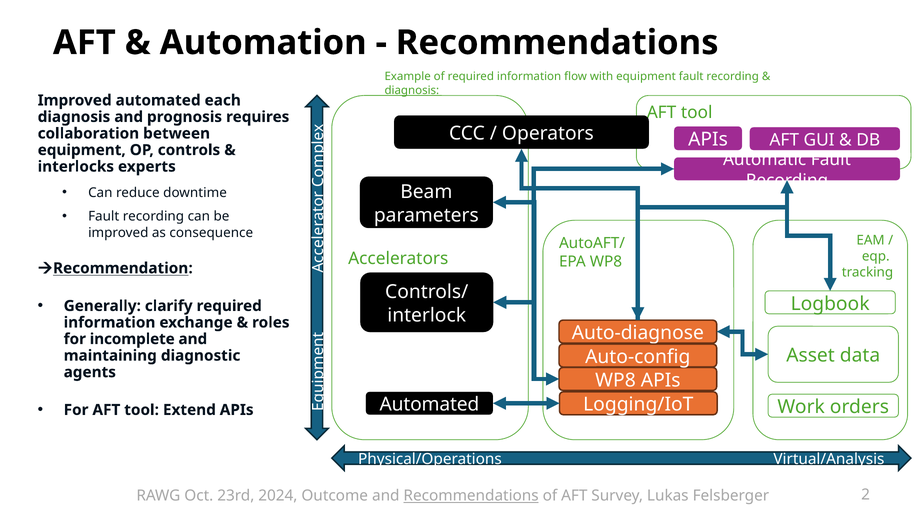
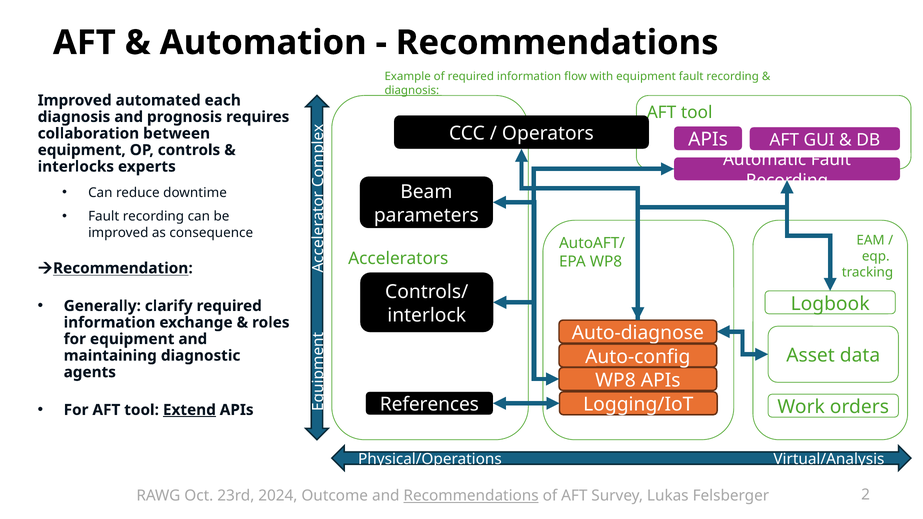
for incomplete: incomplete -> equipment (132, 339)
Automated: Automated -> References (429, 405)
Extend underline: none -> present (189, 410)
